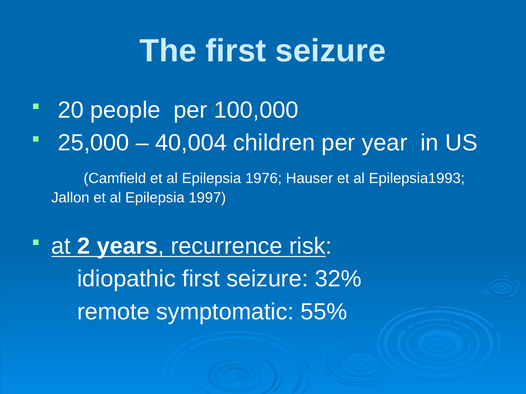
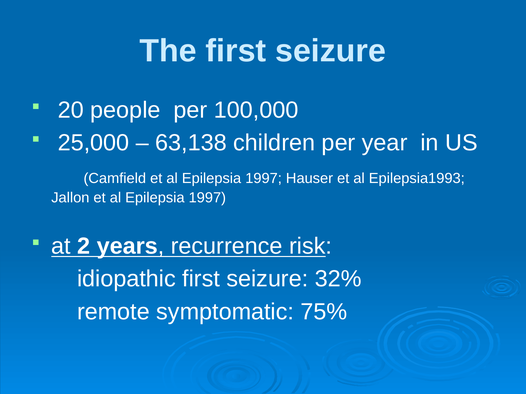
40,004: 40,004 -> 63,138 (191, 143)
1976: 1976 -> 1997 (264, 179)
55%: 55% -> 75% (324, 312)
